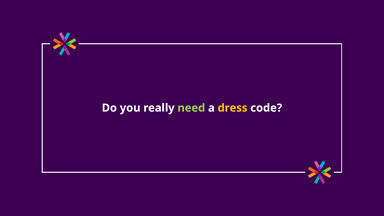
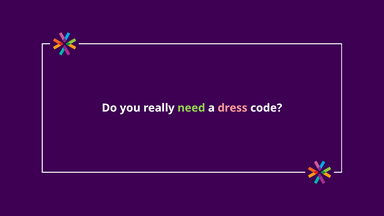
dress colour: yellow -> pink (233, 108)
